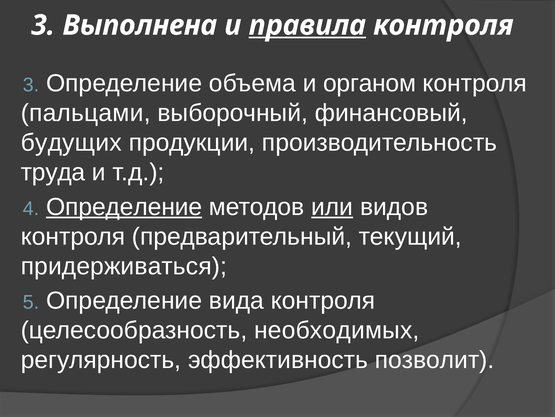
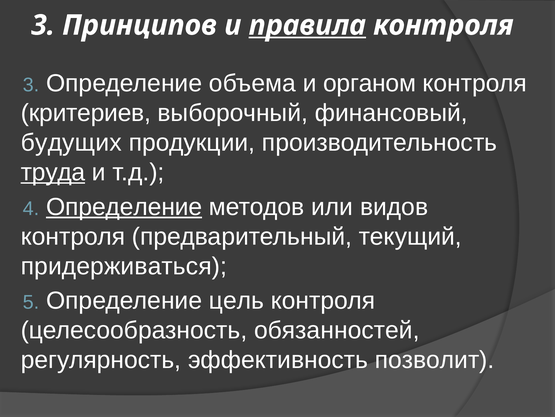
Выполнена: Выполнена -> Принципов (140, 25)
пальцами: пальцами -> критериев (86, 113)
труда underline: none -> present (53, 172)
или underline: present -> none (332, 207)
вида: вида -> цель (236, 300)
необходимых: необходимых -> обязанностей (337, 330)
